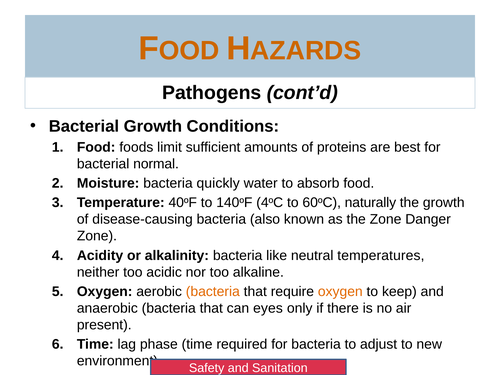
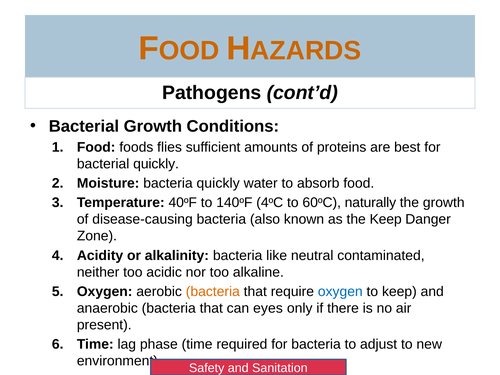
limit: limit -> flies (170, 147)
bacterial normal: normal -> quickly (156, 164)
the Zone: Zone -> Keep (386, 219)
temperatures: temperatures -> contaminated (381, 255)
oxygen colour: orange -> blue (340, 292)
